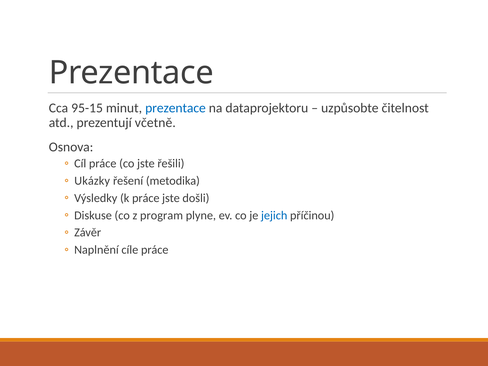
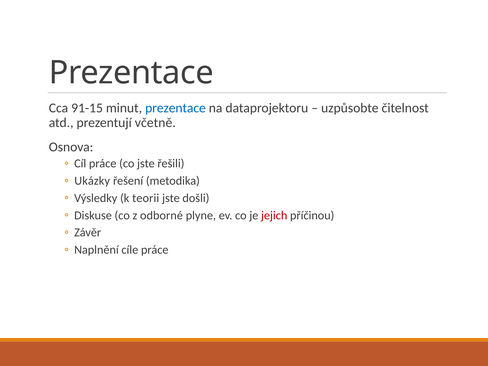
95-15: 95-15 -> 91-15 (87, 108)
k práce: práce -> teorii (146, 198)
program: program -> odborné (162, 215)
jejich colour: blue -> red (274, 215)
